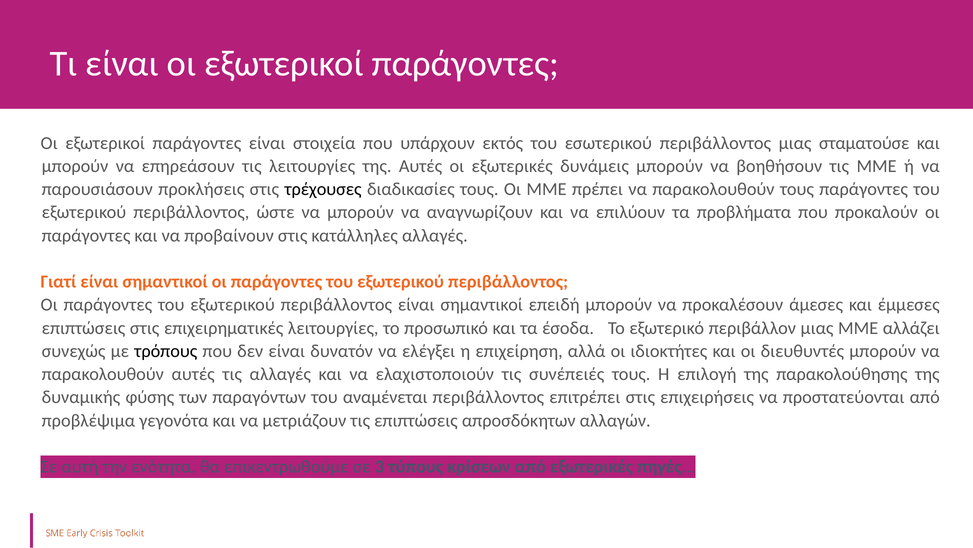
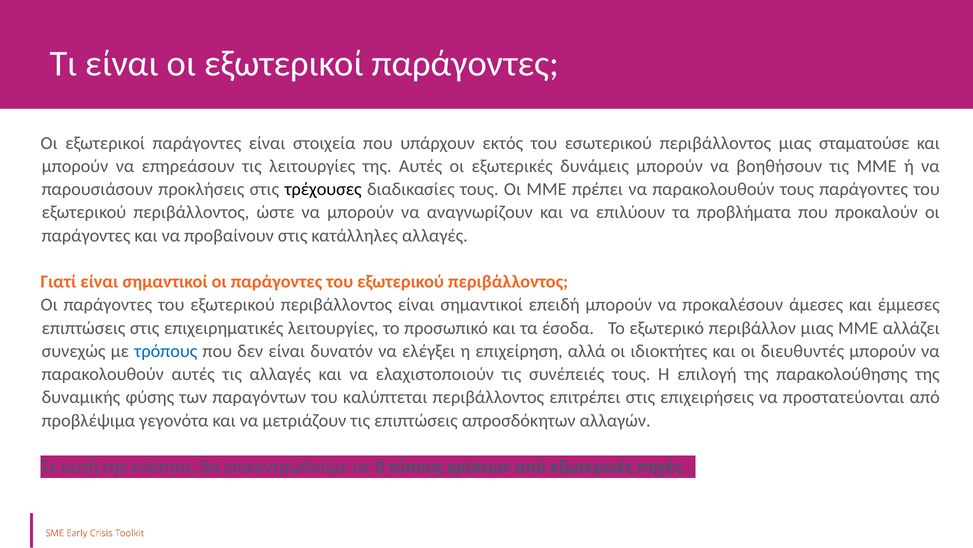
τρόπους colour: black -> blue (166, 351)
αναμένεται: αναμένεται -> καλύπτεται (385, 397)
3: 3 -> 0 (380, 466)
